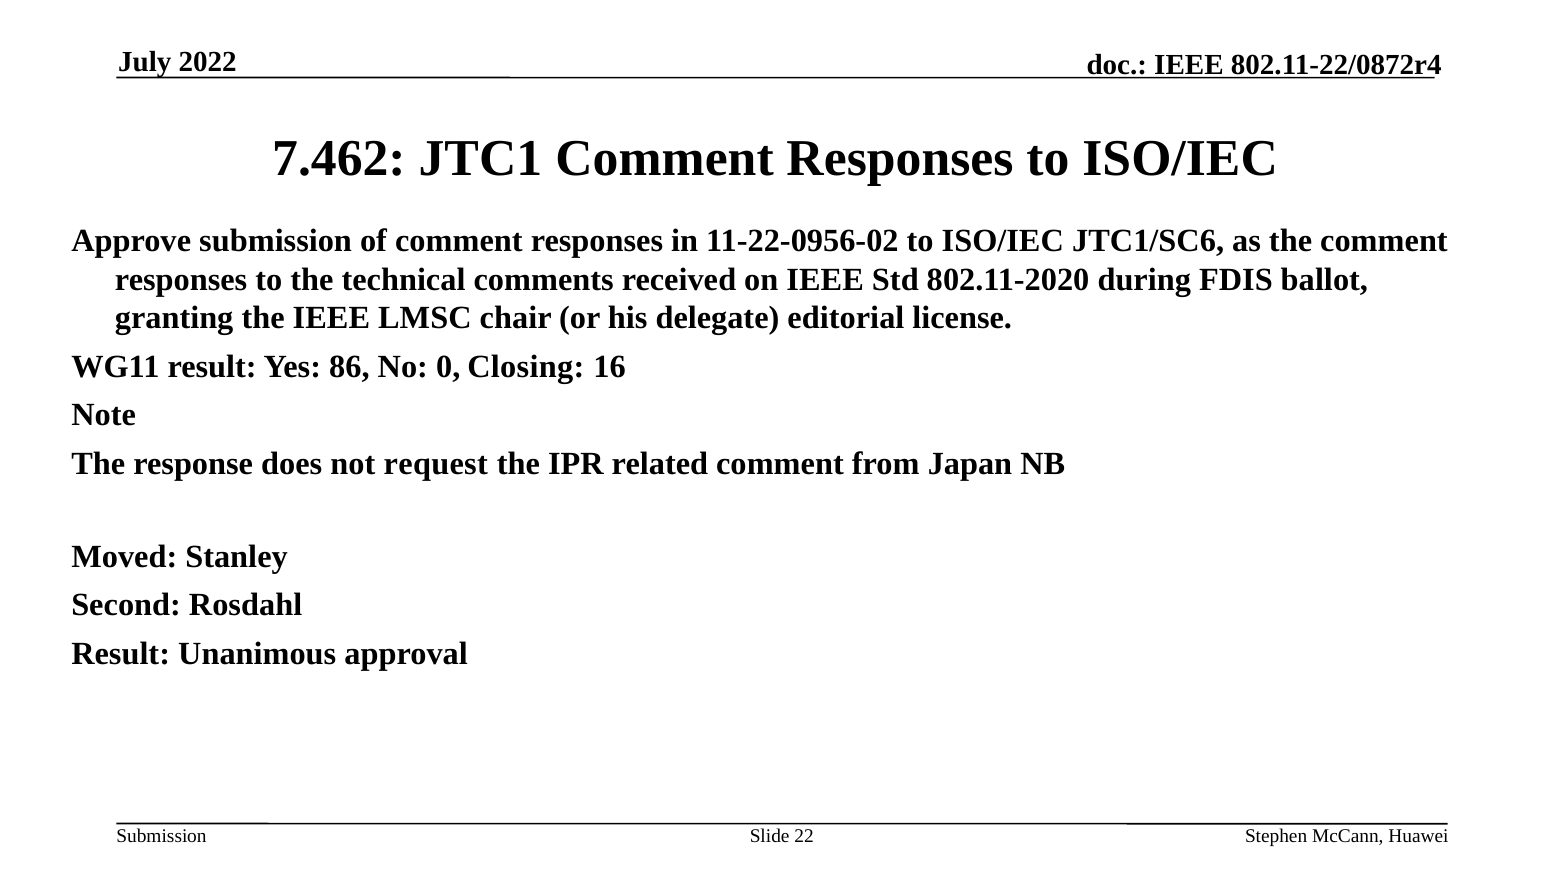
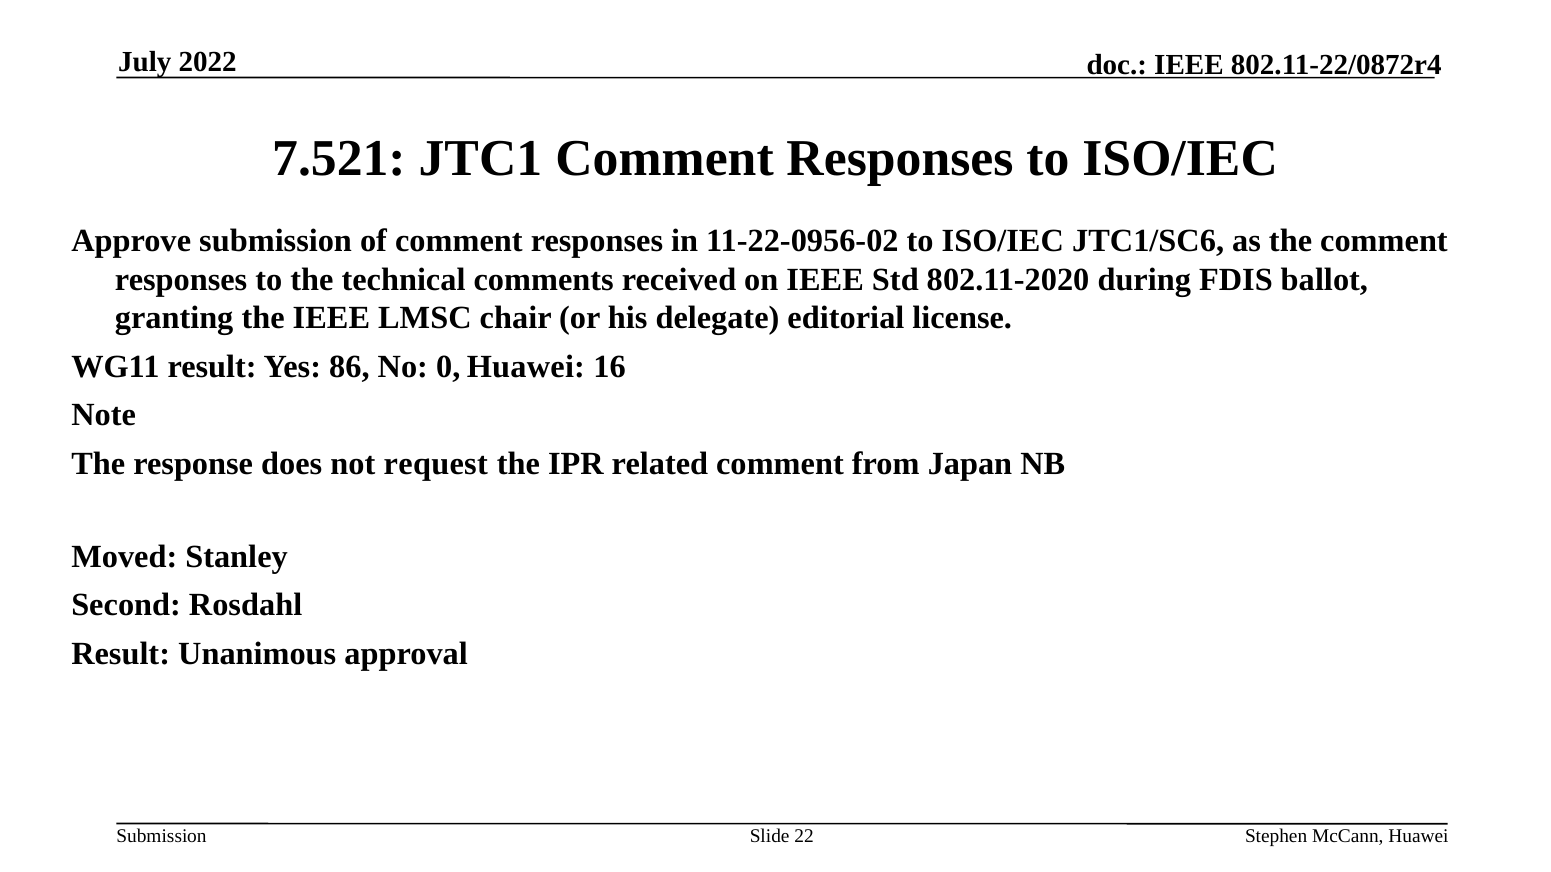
7.462: 7.462 -> 7.521 (339, 159)
0 Closing: Closing -> Huawei (526, 367)
